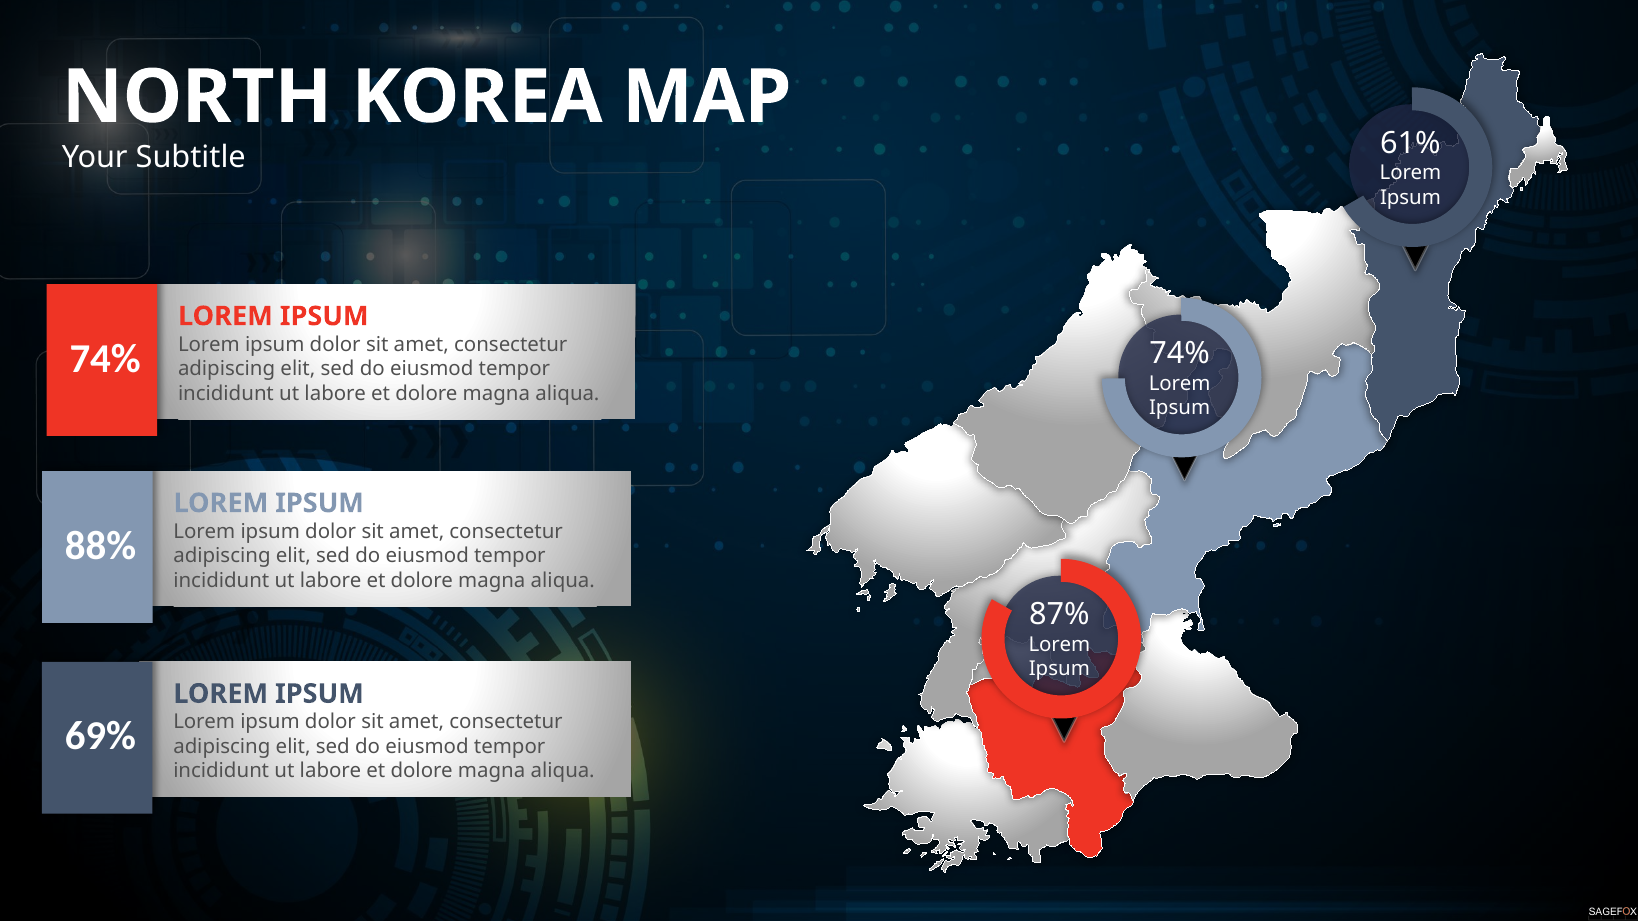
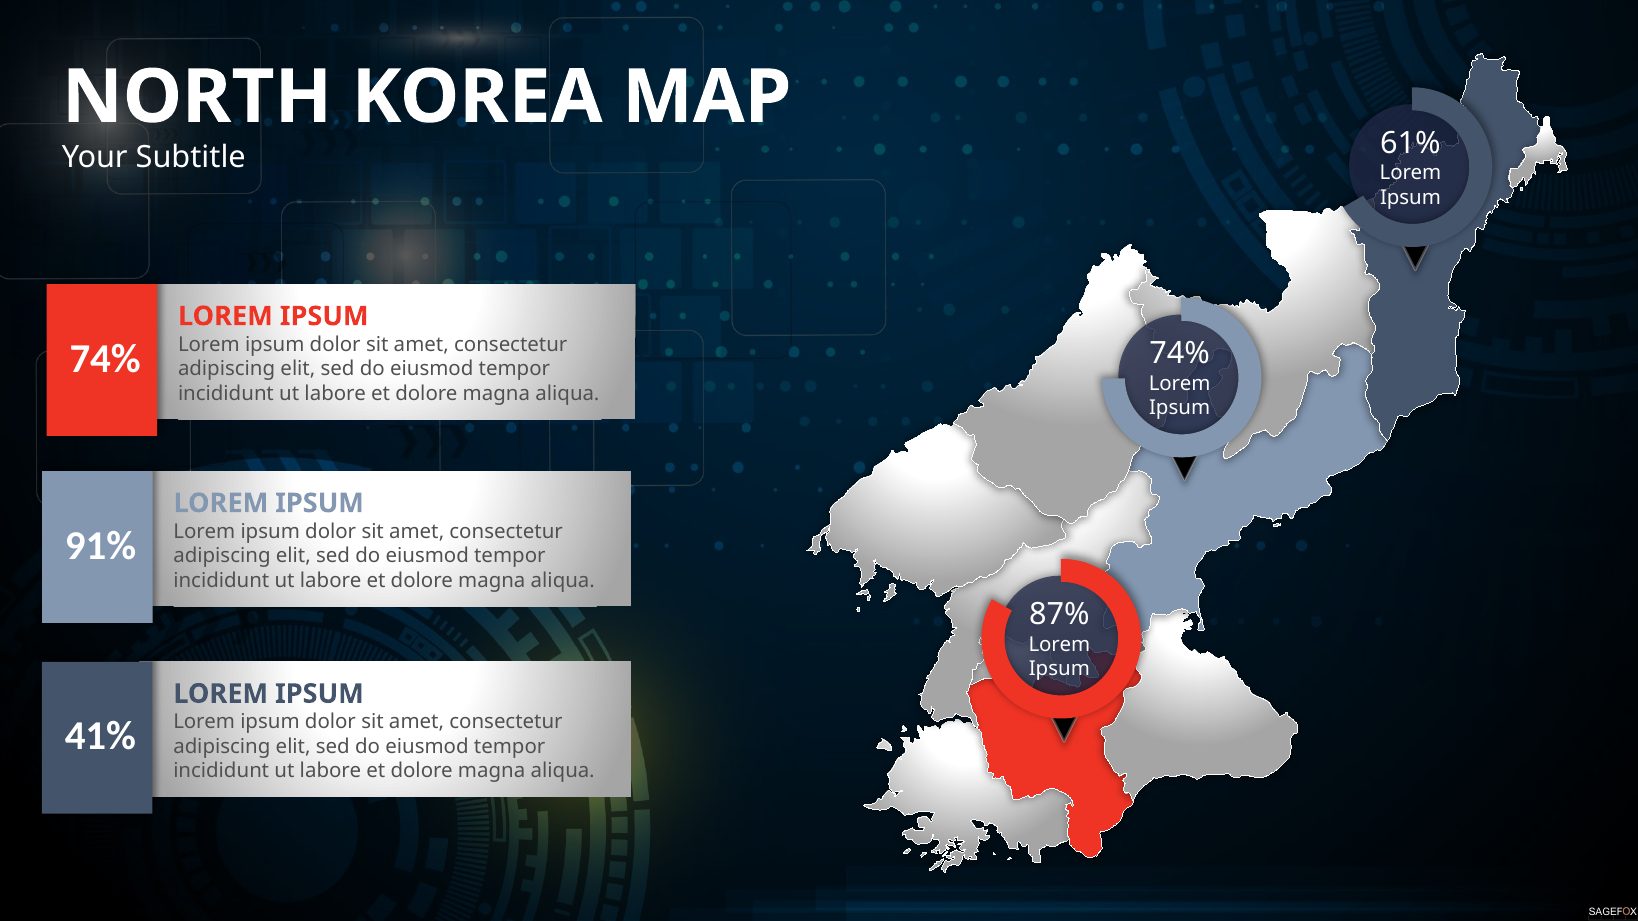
88%: 88% -> 91% (101, 546)
69%: 69% -> 41% (100, 737)
